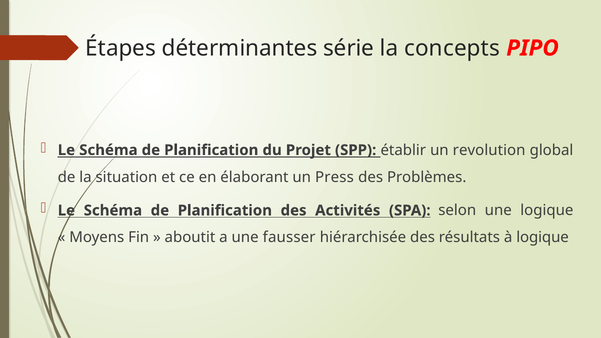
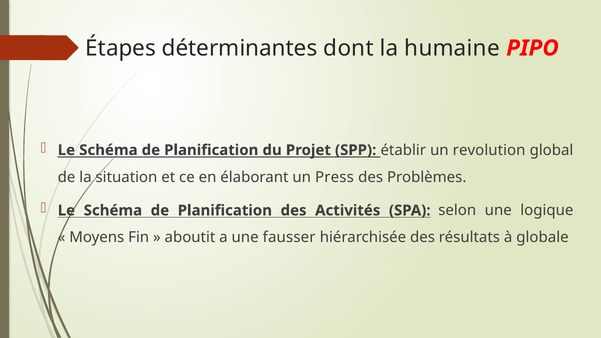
série: série -> dont (349, 48)
concepts: concepts -> humaine (452, 48)
à logique: logique -> globale (542, 238)
